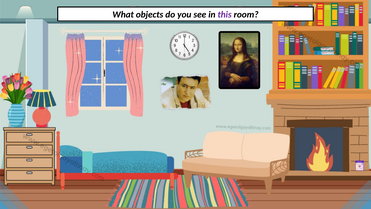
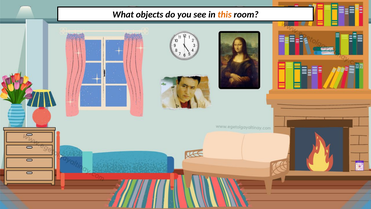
this colour: purple -> orange (225, 15)
